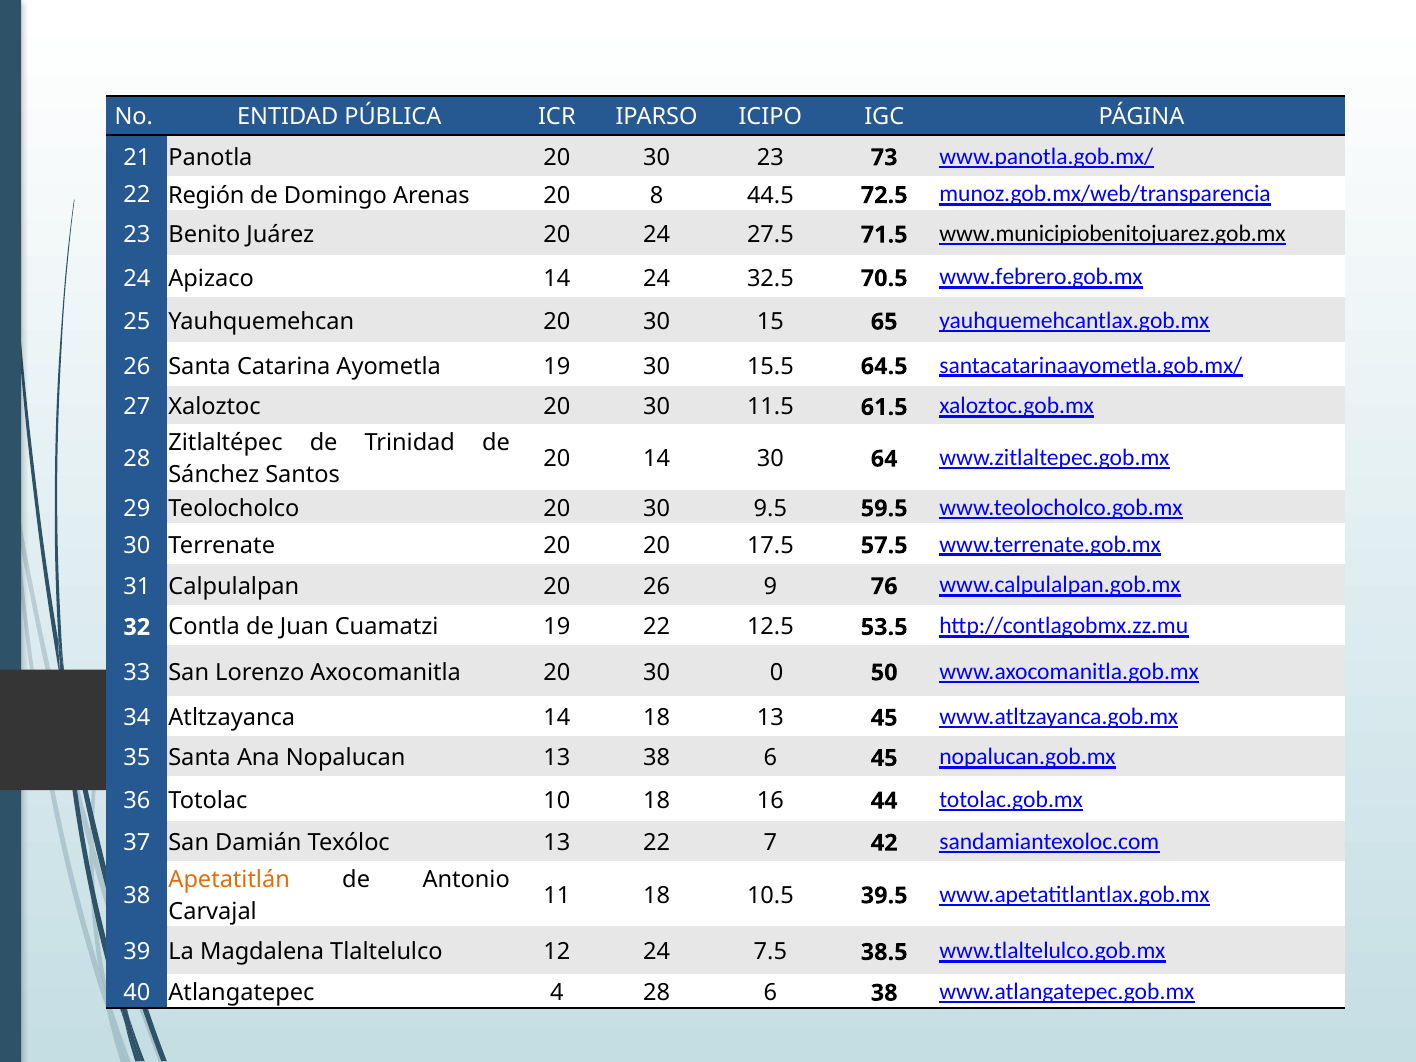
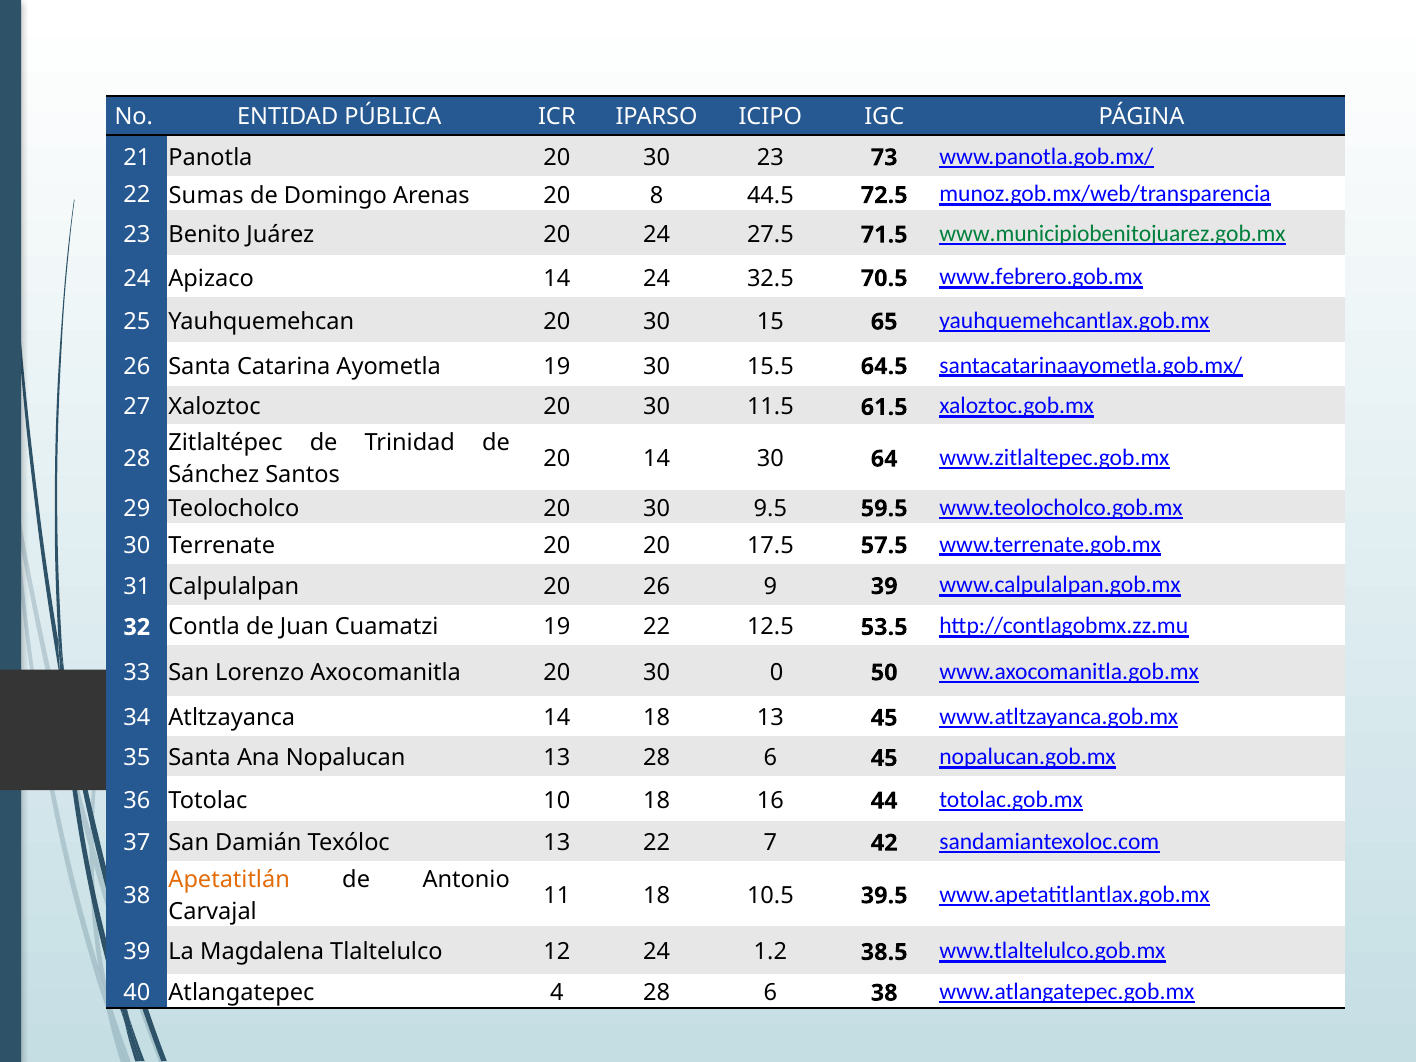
Región: Región -> Sumas (206, 195)
www.municipiobenitojuarez.gob.mx colour: black -> green (1113, 234)
9 76: 76 -> 39 (884, 586)
13 38: 38 -> 28 (657, 758)
7.5: 7.5 -> 1.2 (770, 952)
